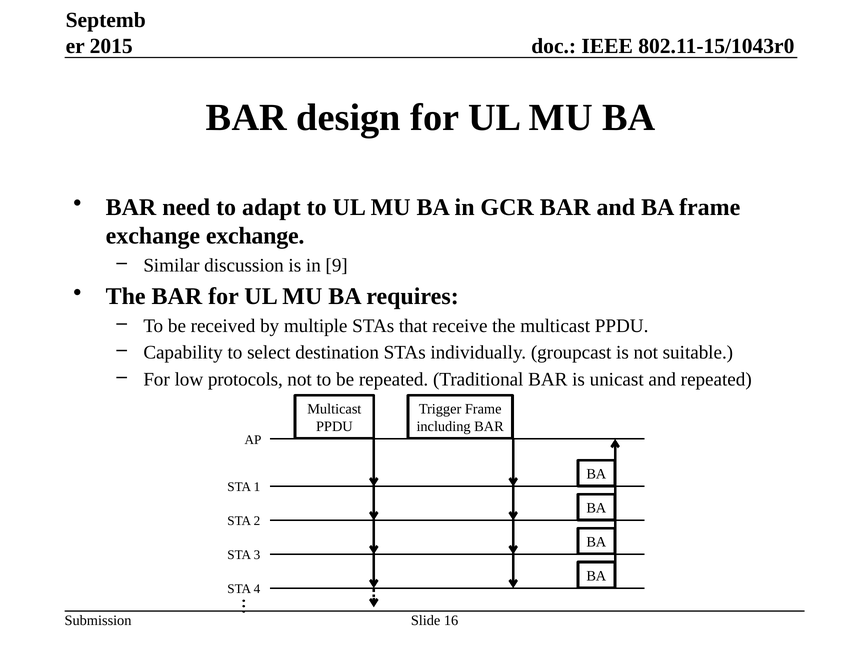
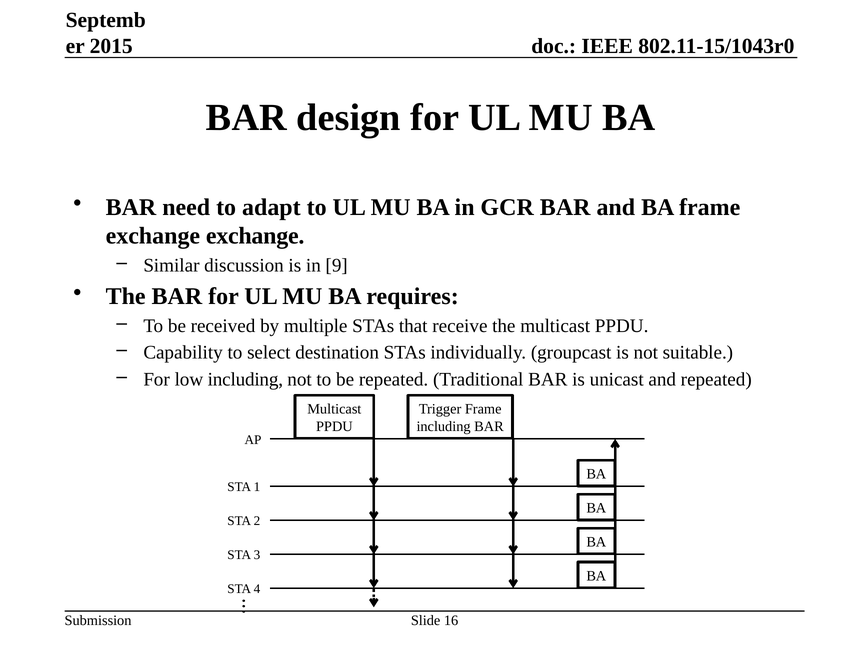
low protocols: protocols -> including (245, 379)
